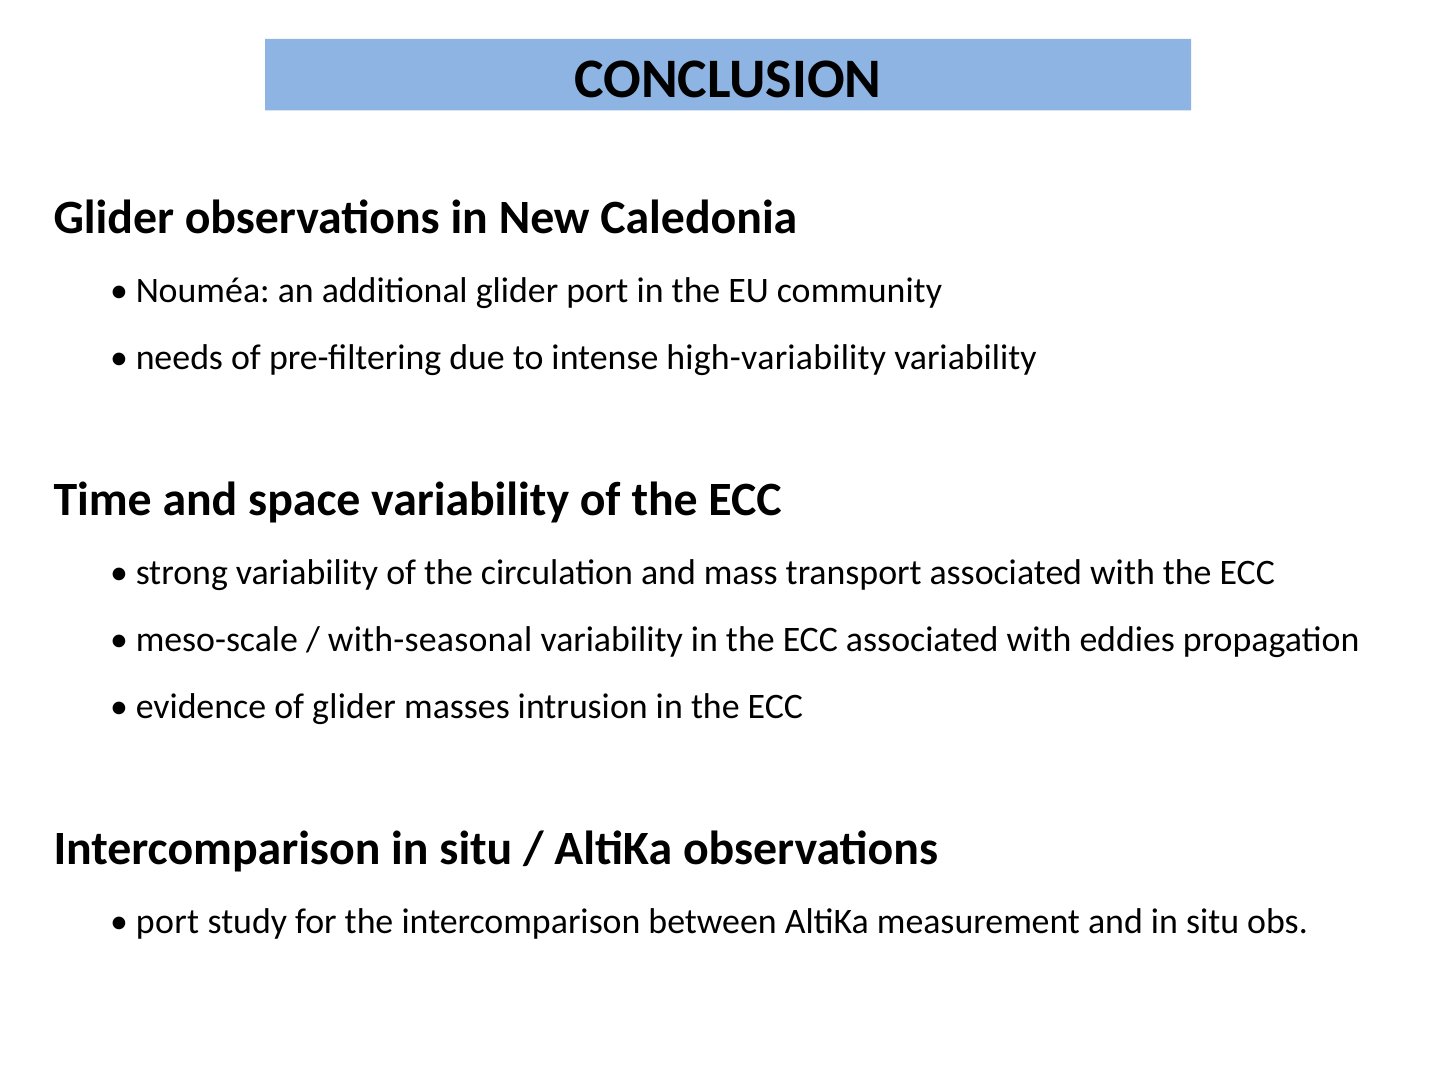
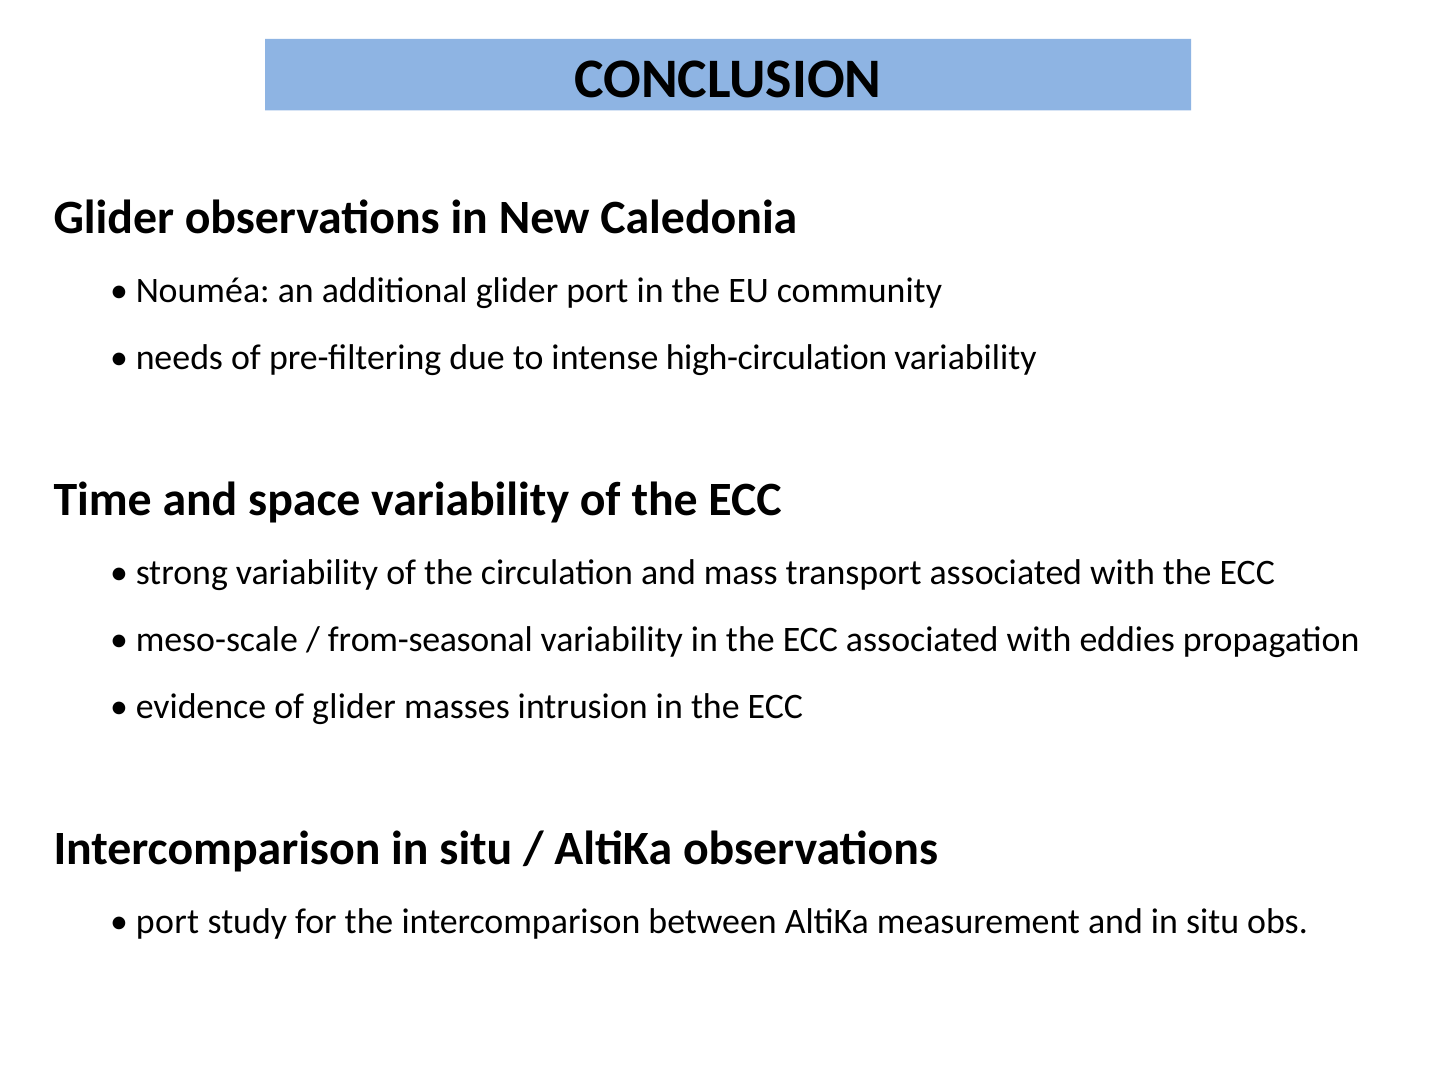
high-variability: high-variability -> high-circulation (776, 358)
with-seasonal: with-seasonal -> from-seasonal (430, 640)
